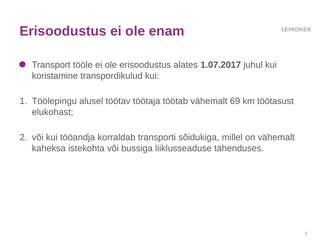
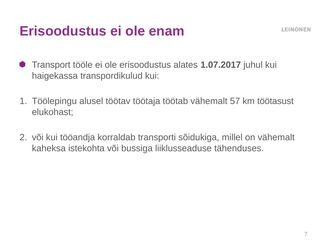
koristamine: koristamine -> haigekassa (55, 76)
69: 69 -> 57 (235, 101)
